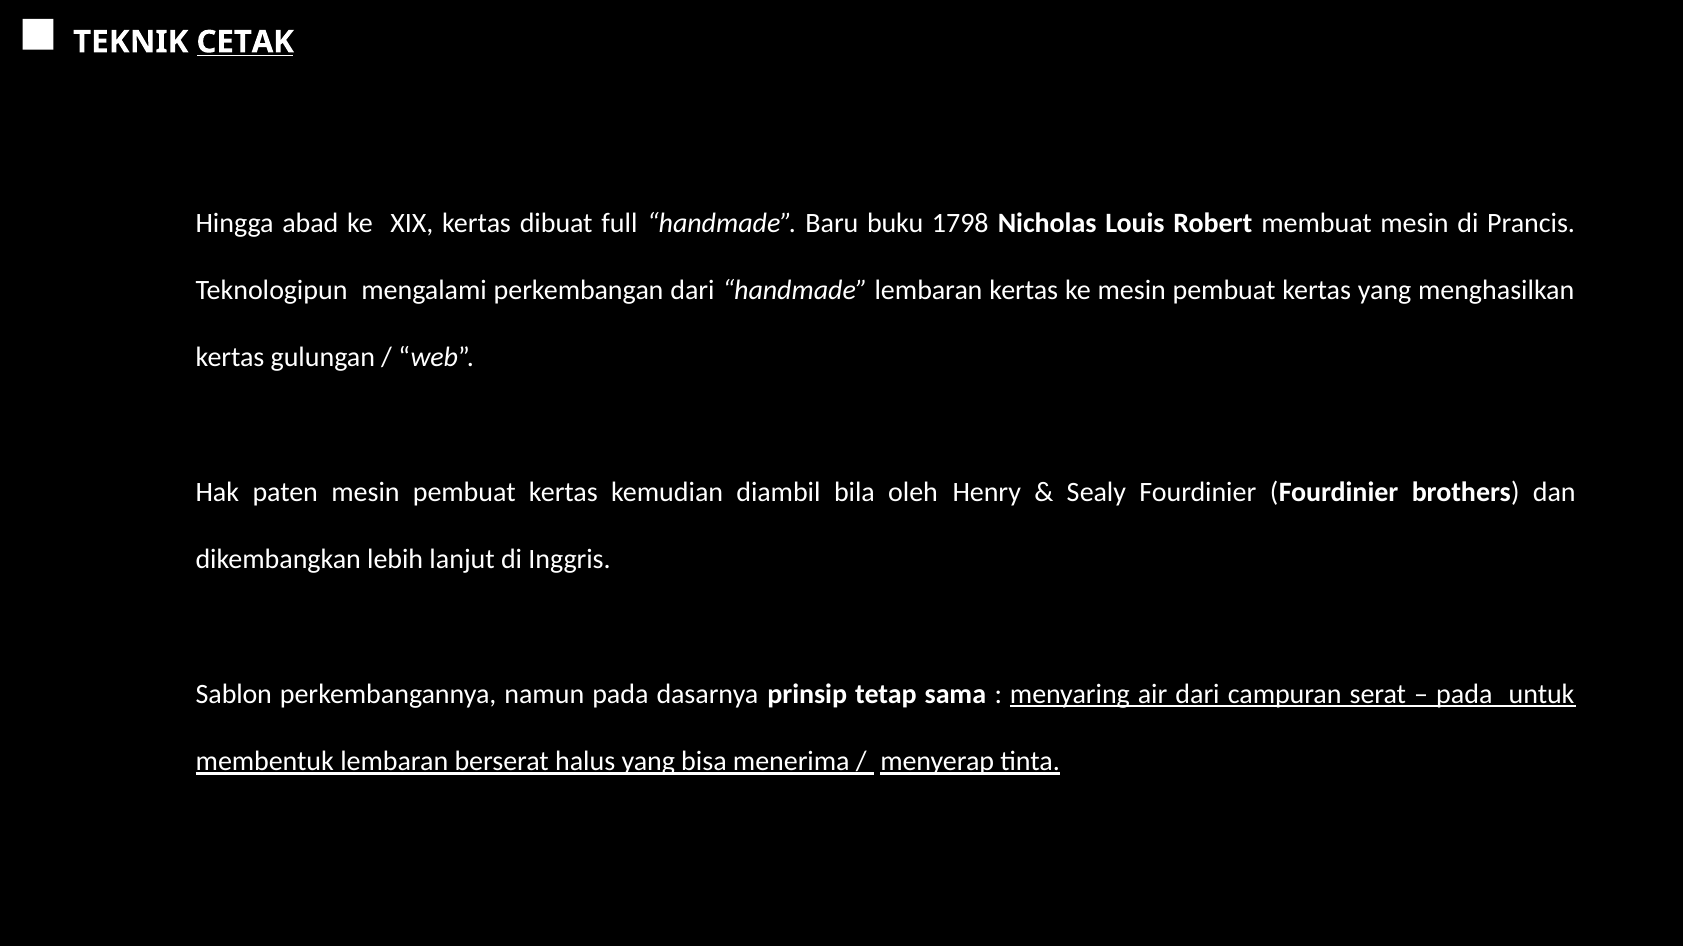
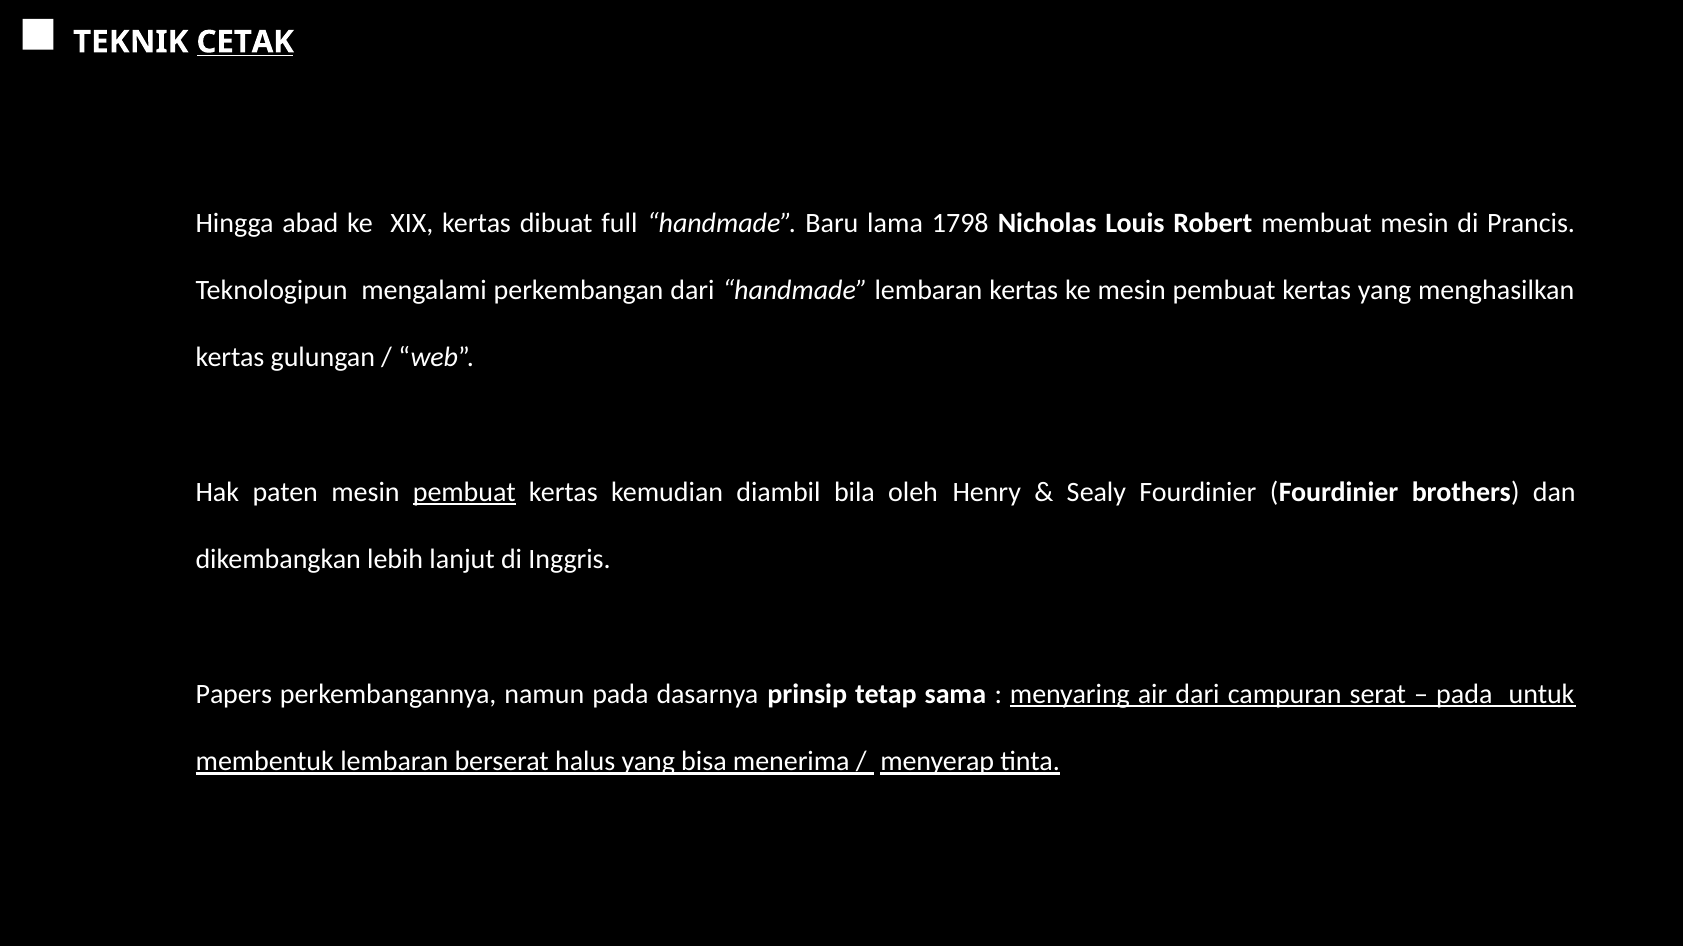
buku: buku -> lama (895, 223)
pembuat underline: none -> present (464, 492)
Sablon: Sablon -> Papers (234, 694)
